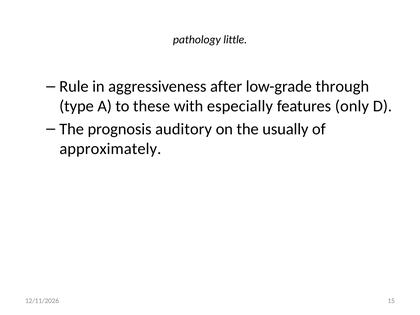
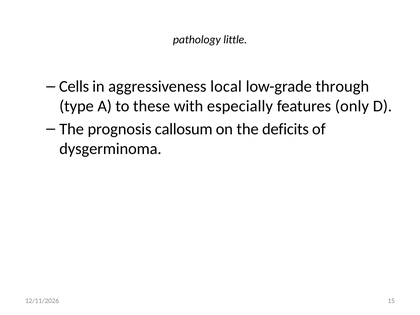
Rule: Rule -> Cells (74, 87)
after: after -> local (226, 87)
auditory: auditory -> callosum (184, 129)
usually: usually -> deficits (285, 129)
approximately: approximately -> dysgerminoma (110, 149)
